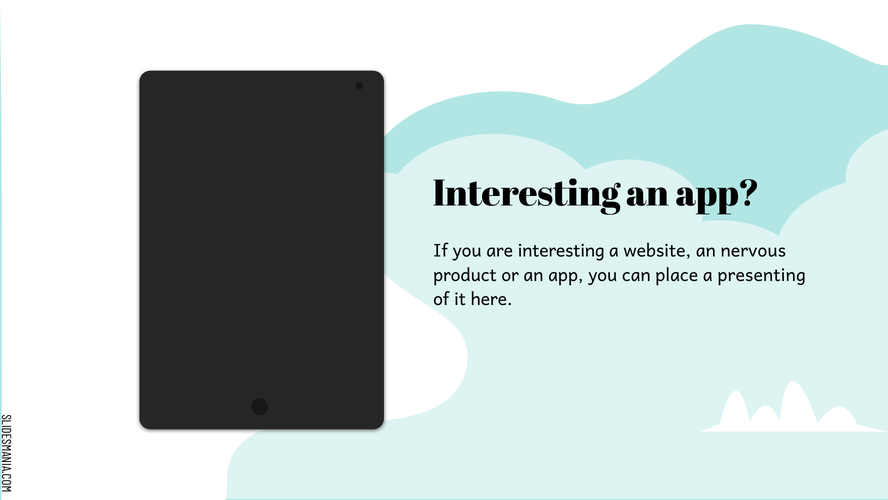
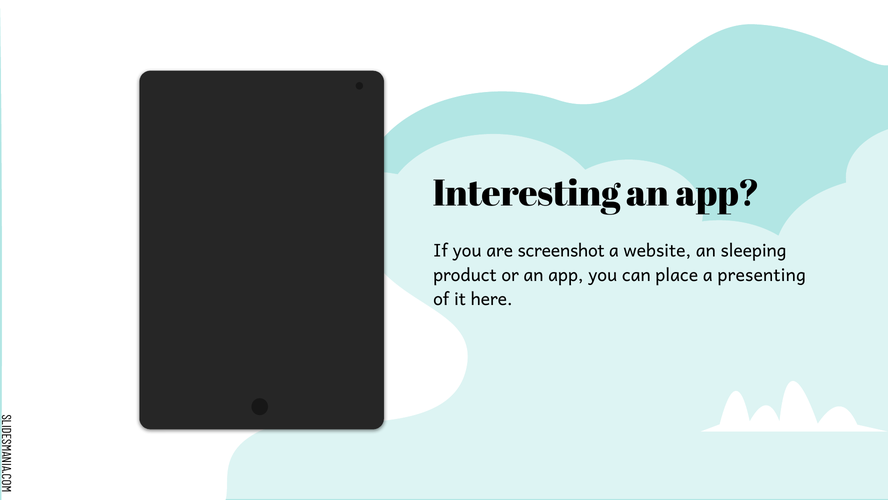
are interesting: interesting -> screenshot (561, 251)
nervous: nervous -> sleeping (753, 251)
